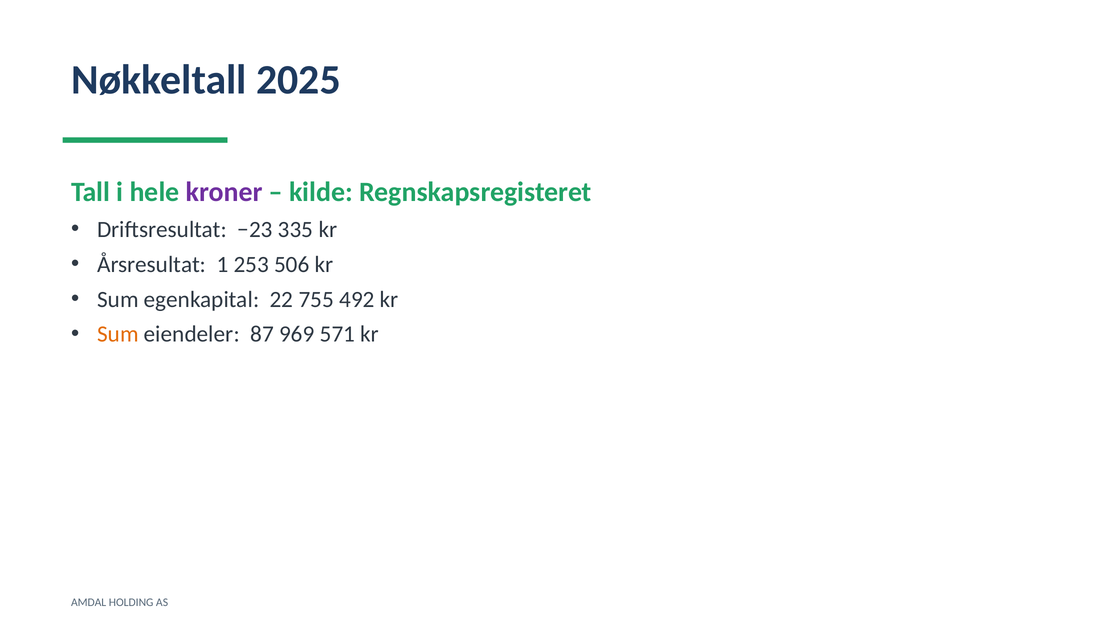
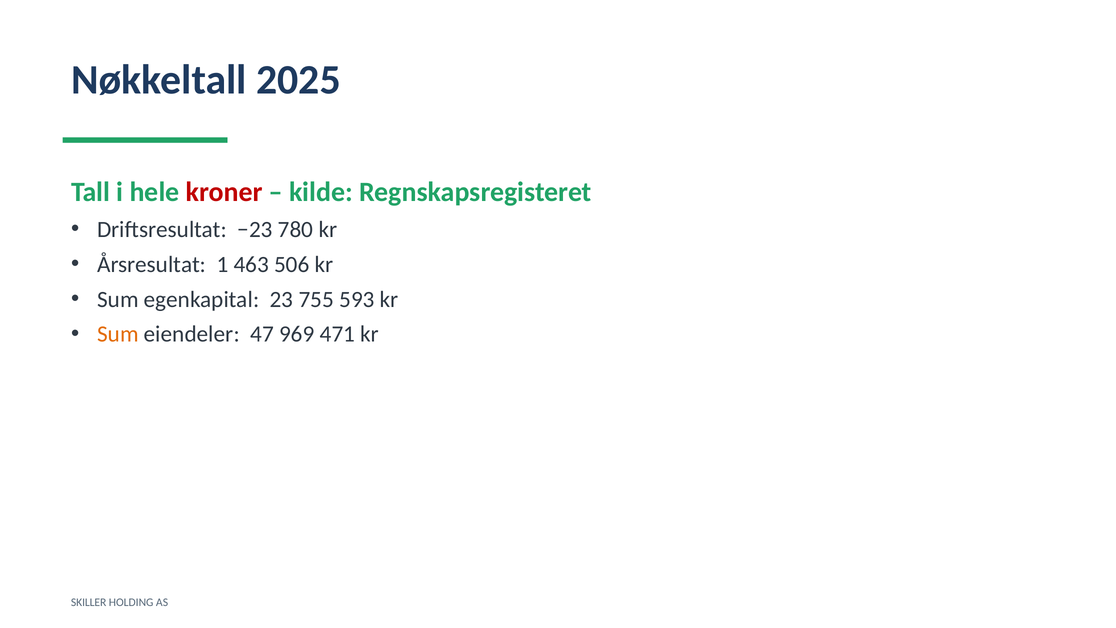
kroner colour: purple -> red (224, 192)
335: 335 -> 780 (296, 229)
253: 253 -> 463 (251, 264)
22: 22 -> 23 (281, 299)
492: 492 -> 593 (357, 299)
87: 87 -> 47 (262, 334)
571: 571 -> 471 (337, 334)
AMDAL: AMDAL -> SKILLER (89, 602)
